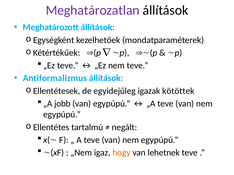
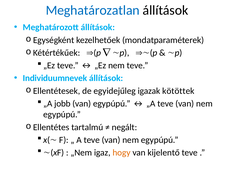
Meghatározatlan colour: purple -> blue (93, 10)
Antiformalizmus: Antiformalizmus -> Individuumnevek (55, 78)
lehetnek: lehetnek -> kijelentő (164, 153)
